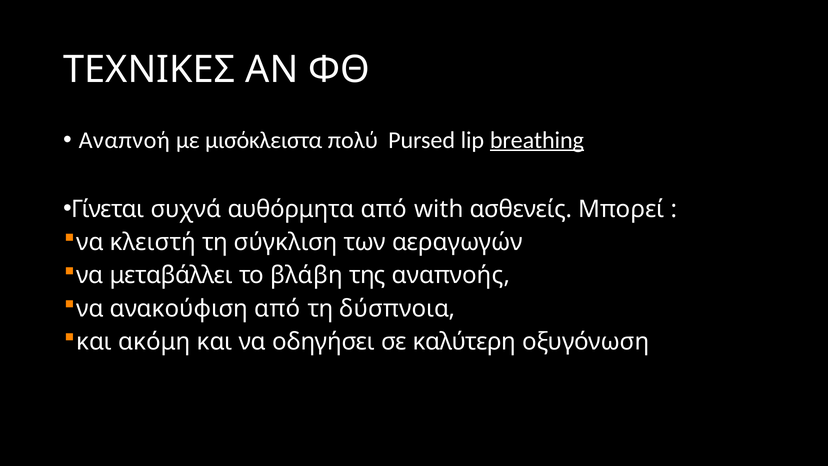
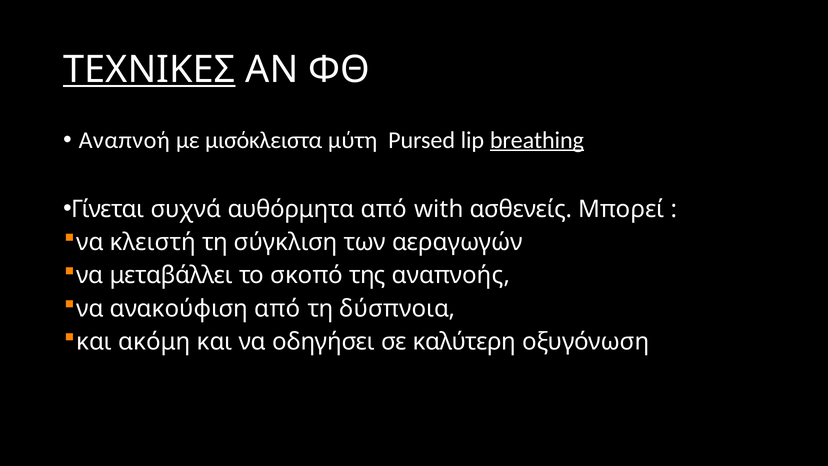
ΤΕΧΝΙΚΕΣ underline: none -> present (149, 70)
πολύ: πολύ -> μύτη (353, 140)
βλάβη: βλάβη -> σκοπό (307, 275)
